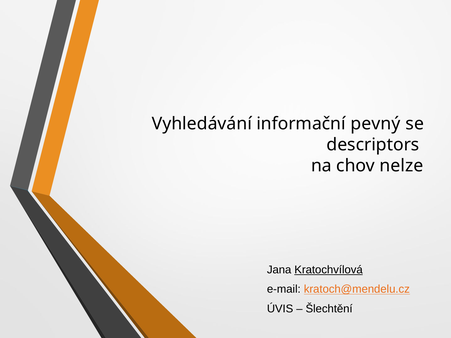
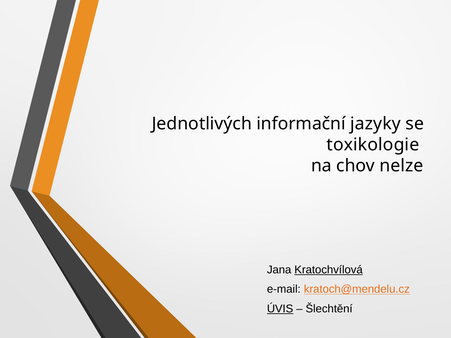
Vyhledávání: Vyhledávání -> Jednotlivých (202, 124)
pevný: pevný -> jazyky (376, 124)
descriptors: descriptors -> toxikologie (373, 145)
ÚVIS underline: none -> present (280, 309)
